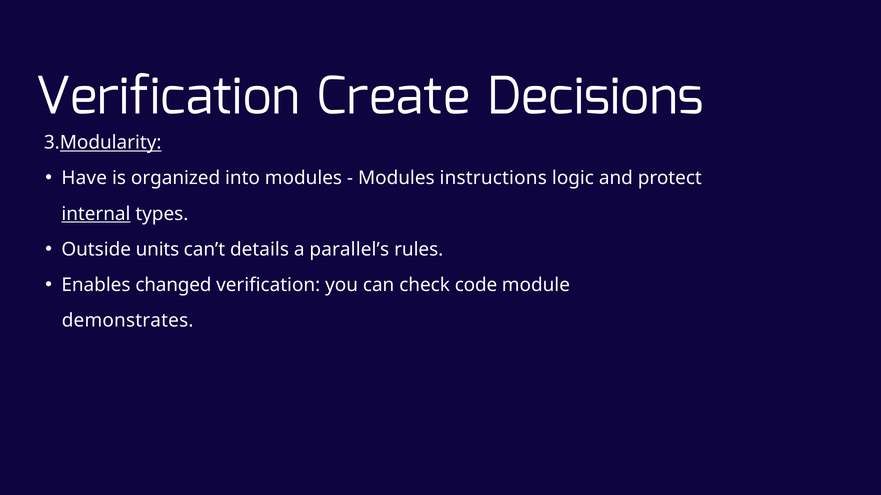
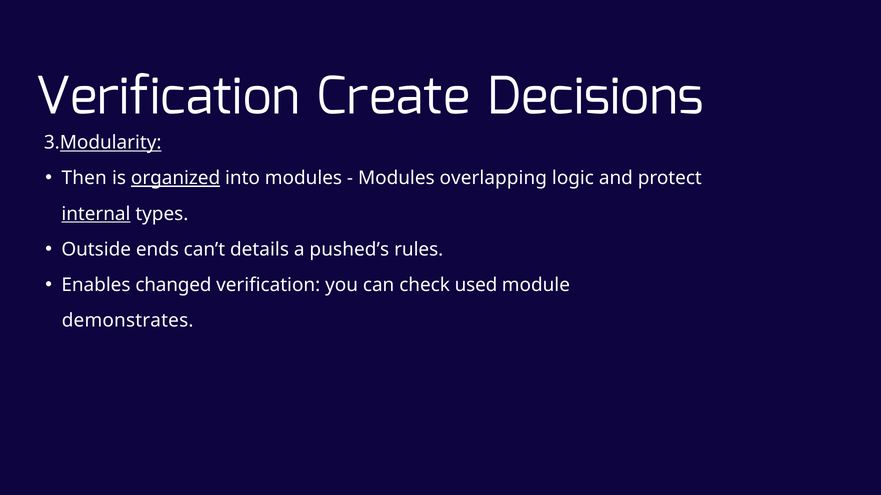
Have: Have -> Then (84, 178)
organized underline: none -> present (176, 178)
instructions: instructions -> overlapping (493, 178)
units: units -> ends (157, 250)
parallel’s: parallel’s -> pushed’s (349, 250)
code: code -> used (476, 285)
